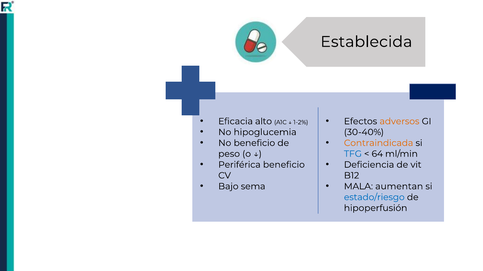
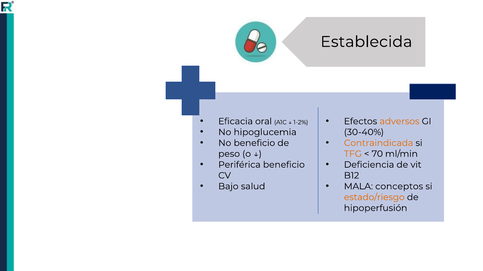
alto: alto -> oral (264, 122)
TFG colour: blue -> orange (353, 154)
64: 64 -> 70 (377, 154)
sema: sema -> salud (253, 187)
aumentan: aumentan -> conceptos (399, 187)
estado/riesgo colour: blue -> orange (374, 198)
